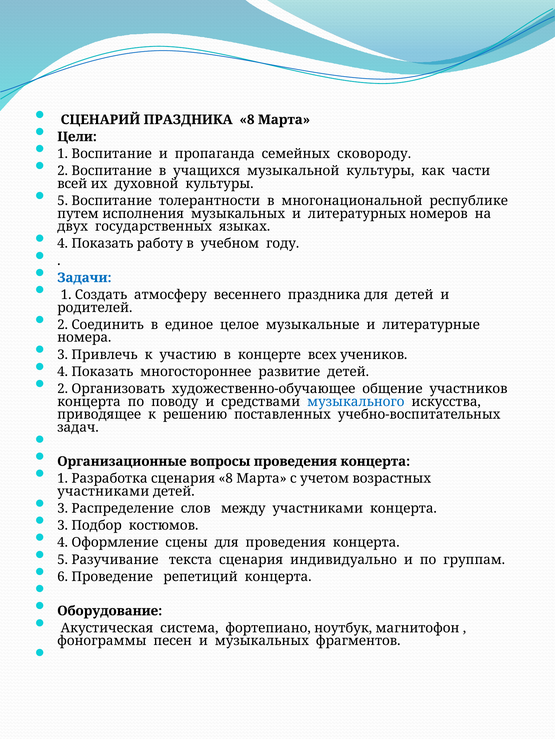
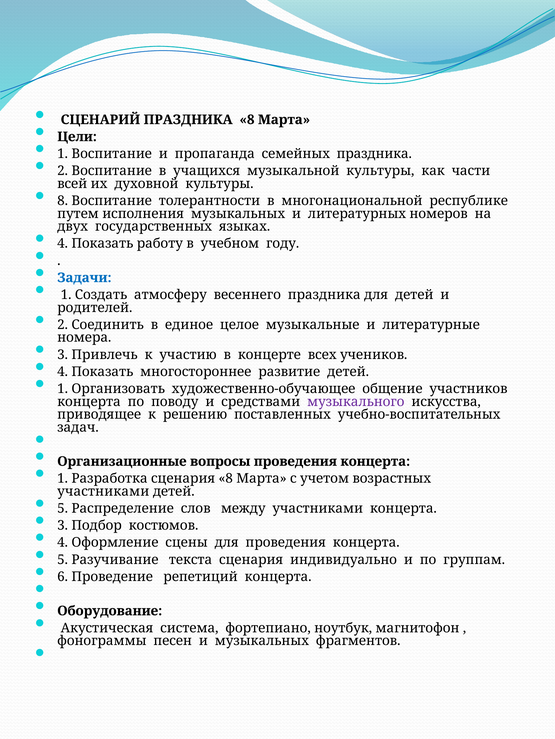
семейных сковороду: сковороду -> праздника (374, 154)
5: 5 -> 8 (63, 201)
2: 2 -> 1 (63, 389)
музыкального colour: blue -> purple (356, 402)
3: 3 -> 5 (63, 509)
